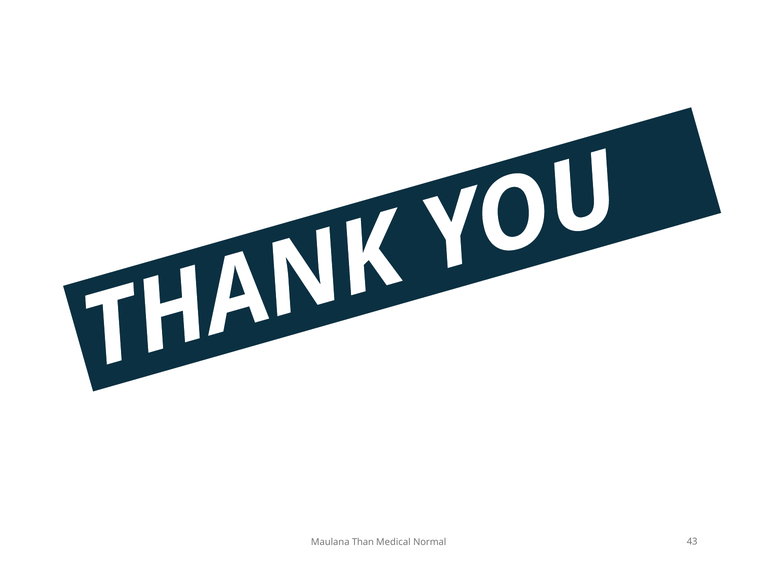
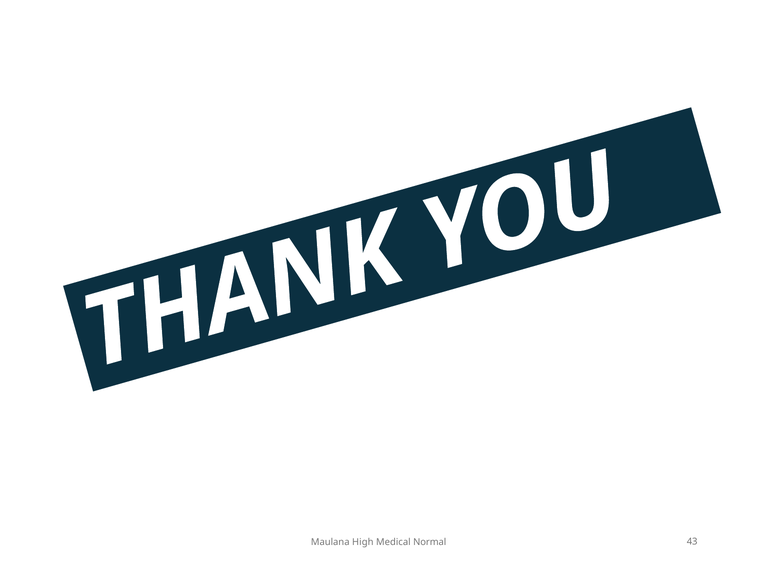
Than: Than -> High (363, 542)
